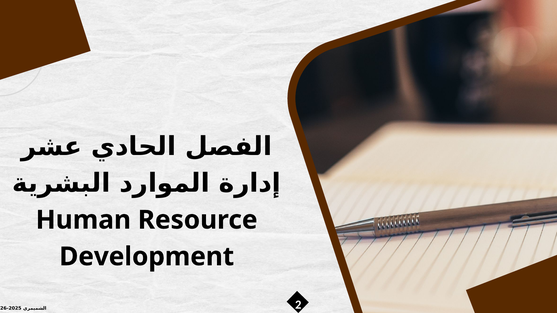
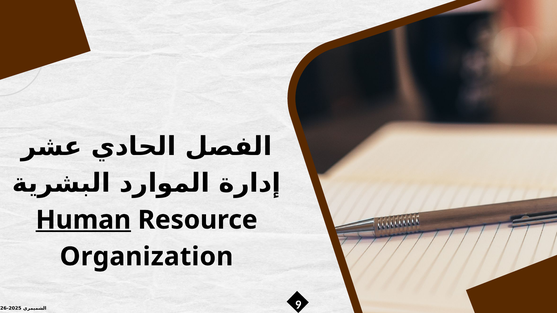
Human underline: none -> present (83, 220)
Development: Development -> Organization (146, 257)
2: 2 -> 9 (298, 305)
